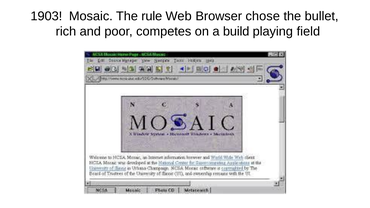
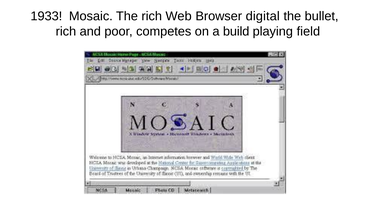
1903: 1903 -> 1933 (46, 16)
The rule: rule -> rich (152, 16)
chose: chose -> digital (263, 16)
